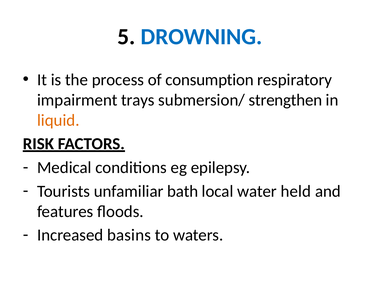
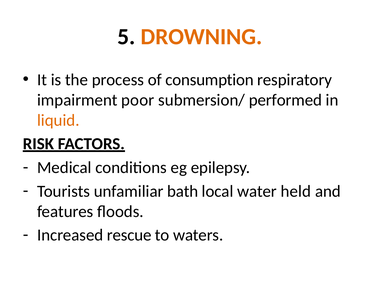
DROWNING colour: blue -> orange (202, 37)
trays: trays -> poor (138, 100)
strengthen: strengthen -> performed (285, 100)
basins: basins -> rescue (129, 235)
